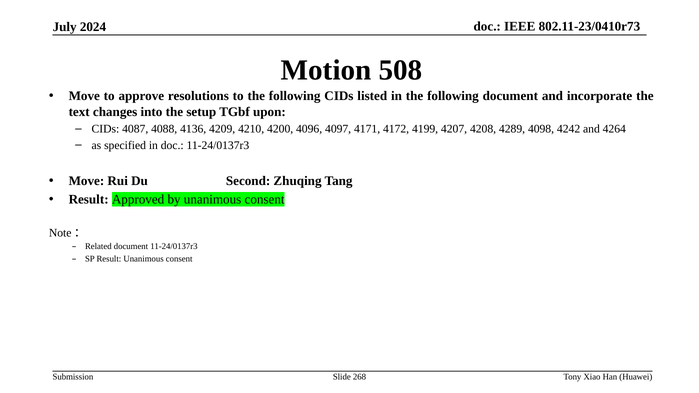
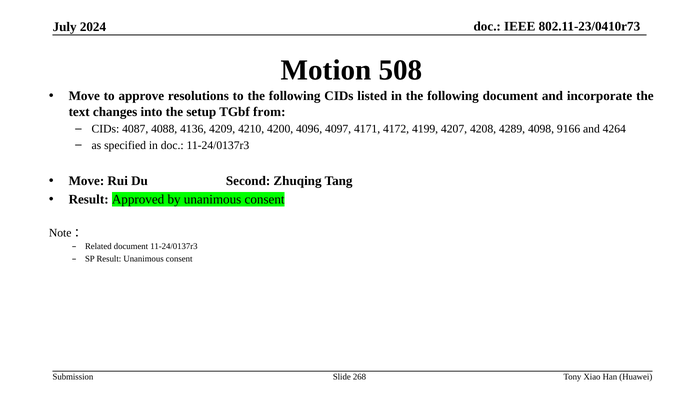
upon: upon -> from (269, 112)
4242: 4242 -> 9166 (569, 129)
